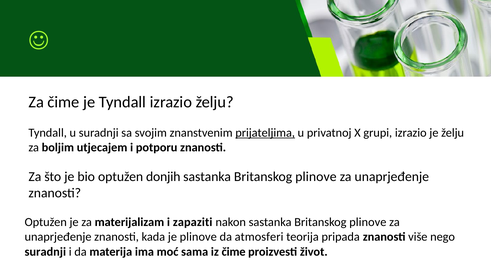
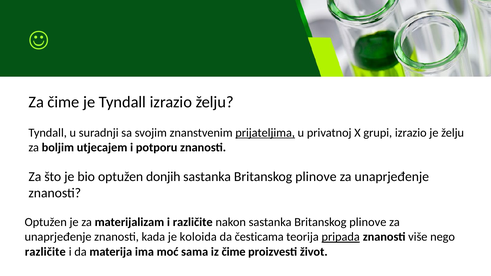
i zapaziti: zapaziti -> različite (193, 222)
je plinove: plinove -> koloida (198, 237)
atmosferi: atmosferi -> česticama (259, 237)
pripada underline: none -> present (341, 237)
suradnji: suradnji -> različite (45, 252)
